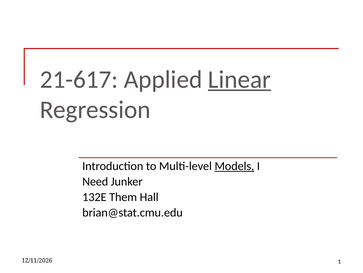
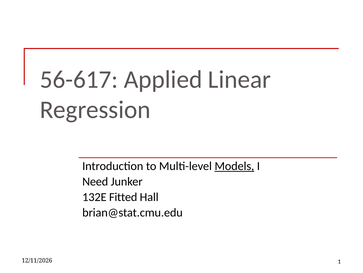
21-617: 21-617 -> 56-617 (79, 79)
Linear underline: present -> none (239, 79)
Them: Them -> Fitted (123, 197)
